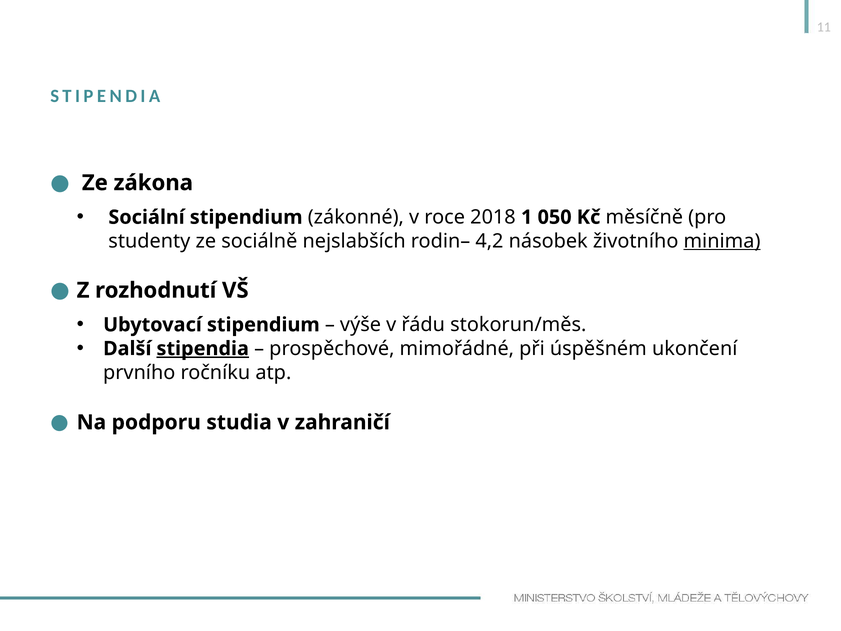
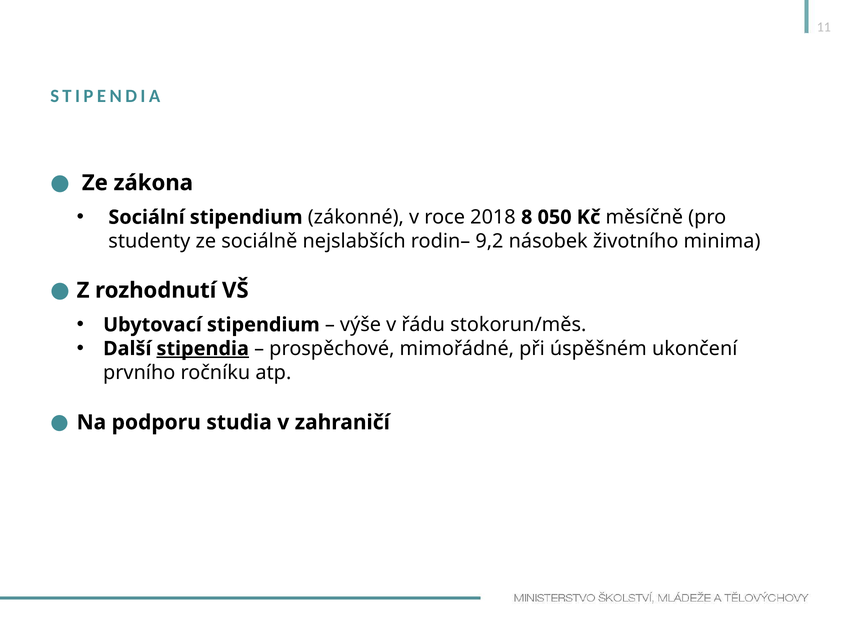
1: 1 -> 8 (527, 217)
4,2: 4,2 -> 9,2 (489, 241)
minima underline: present -> none (722, 241)
